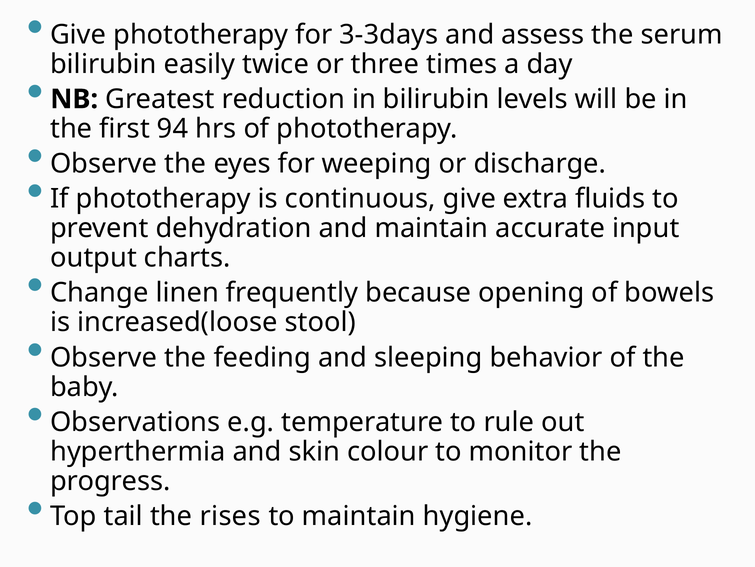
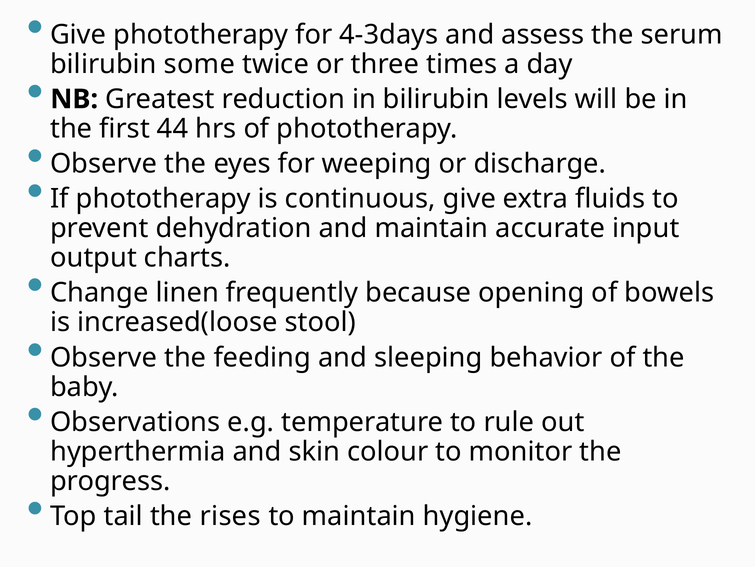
3-3days: 3-3days -> 4-3days (389, 35)
easily: easily -> some (199, 64)
94: 94 -> 44 (173, 128)
